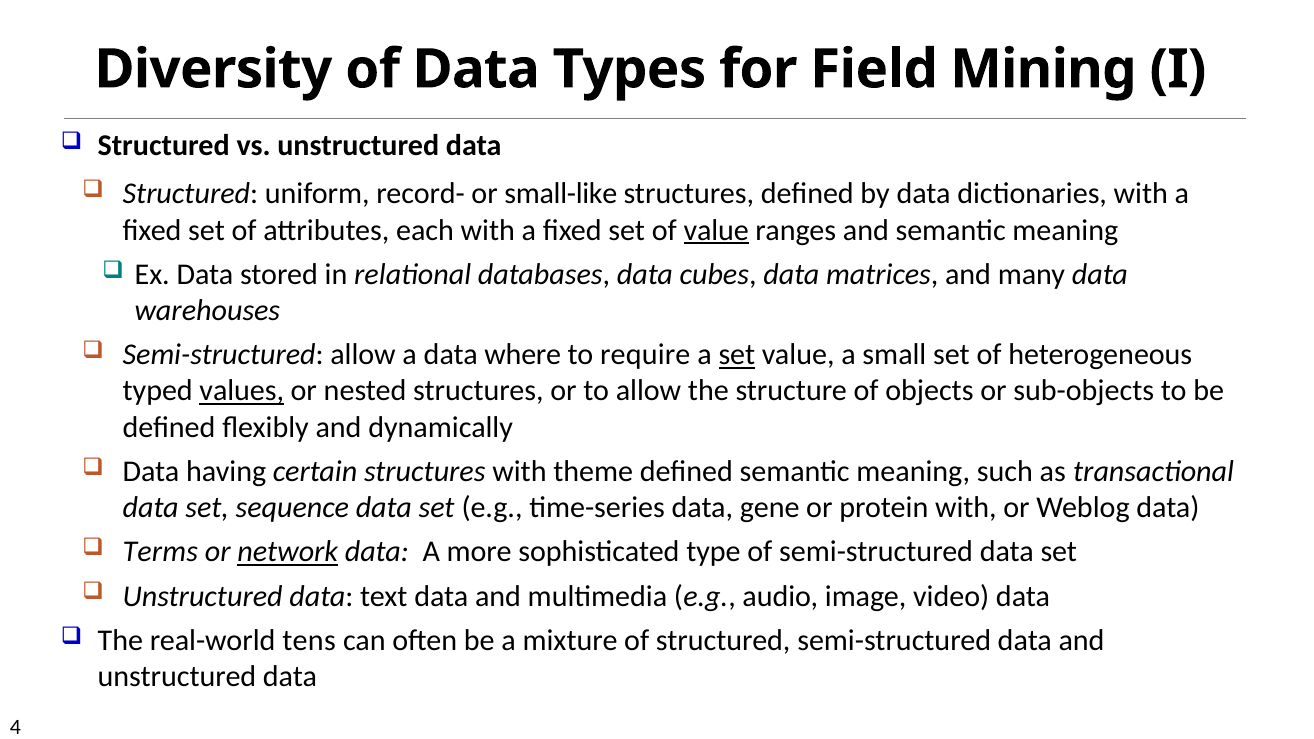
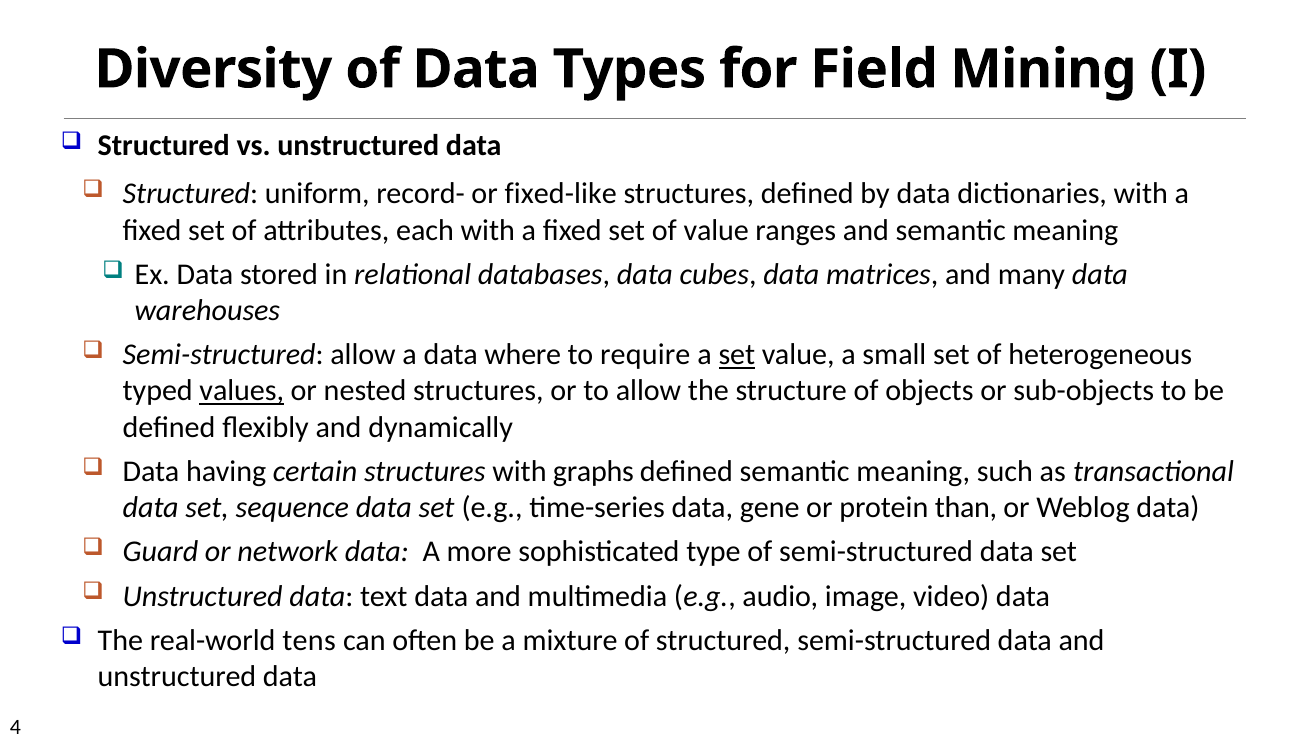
small-like: small-like -> fixed-like (561, 194)
value underline: present -> none (716, 230)
theme: theme -> graphs (593, 472)
protein with: with -> than (966, 508)
Terms: Terms -> Guard (160, 552)
network underline: present -> none (288, 552)
